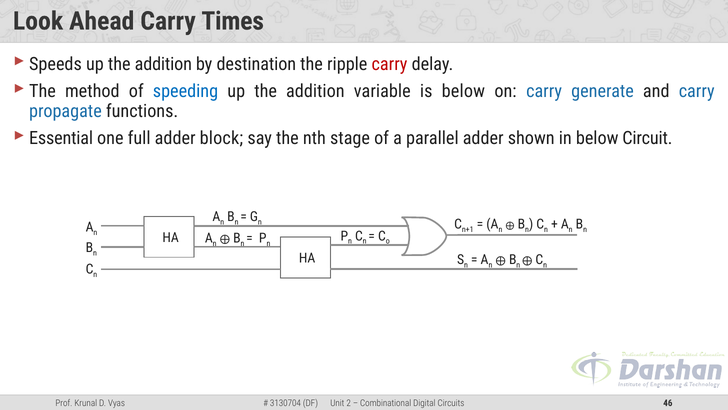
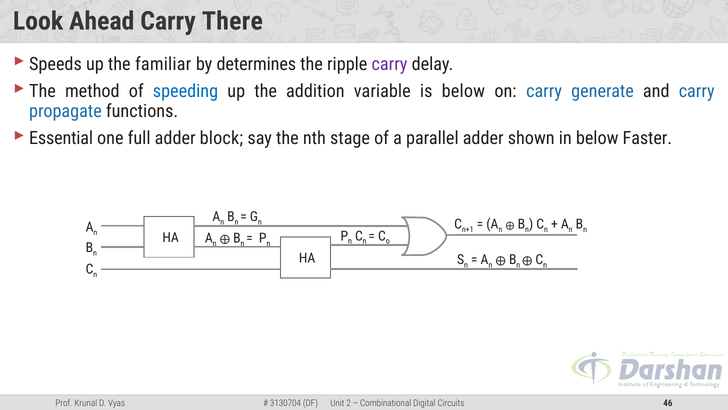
Times: Times -> There (232, 21)
Speeds up the addition: addition -> familiar (163, 64)
destination: destination -> determines (256, 64)
carry colour: red -> purple (389, 64)
Circuit: Circuit -> Faster (647, 138)
